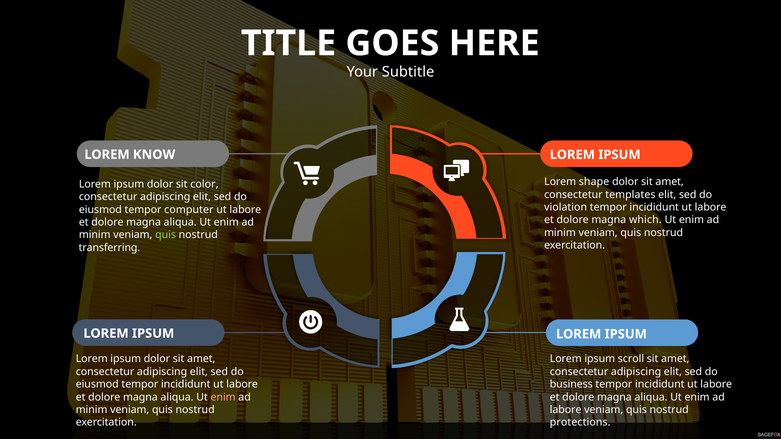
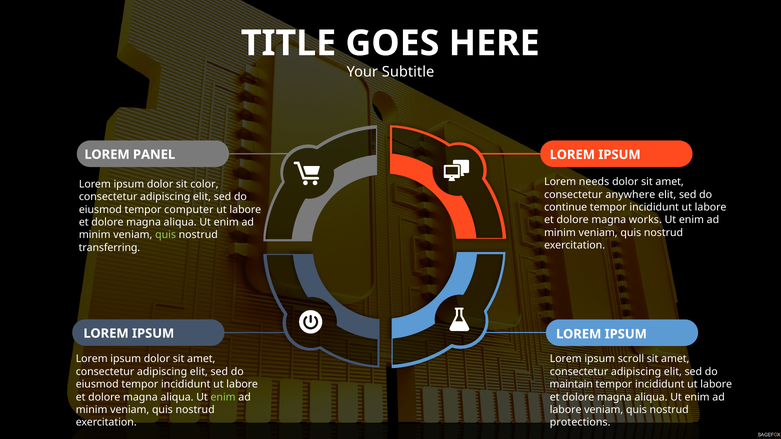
KNOW: KNOW -> PANEL (154, 155)
shape: shape -> needs (594, 182)
templates: templates -> anywhere (630, 195)
violation: violation -> continue (566, 207)
which: which -> works (645, 220)
business: business -> maintain (571, 385)
enim colour: pink -> light green (223, 397)
